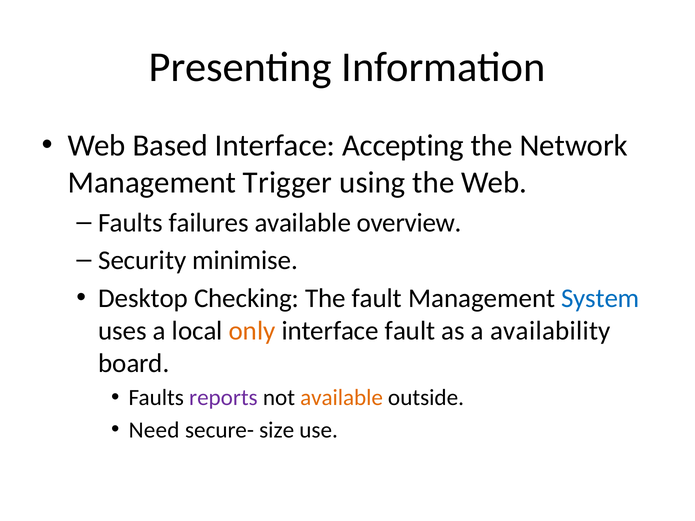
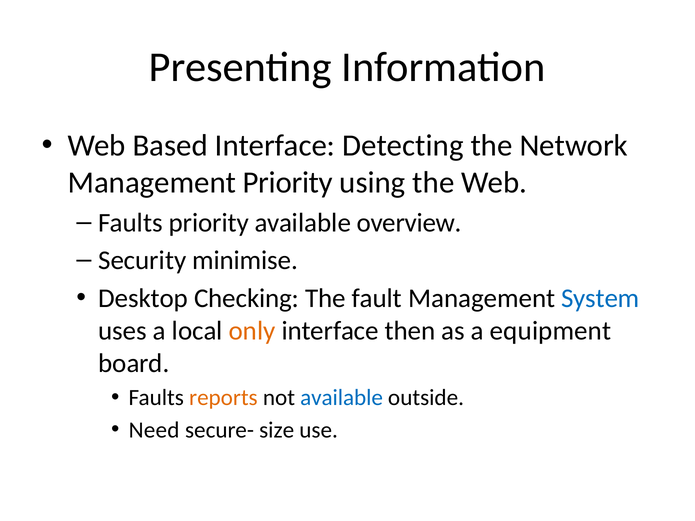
Accepting: Accepting -> Detecting (403, 146)
Management Trigger: Trigger -> Priority (288, 183)
Faults failures: failures -> priority (209, 223)
interface fault: fault -> then (410, 331)
availability: availability -> equipment (551, 331)
reports colour: purple -> orange (223, 398)
available colour: orange -> blue (342, 398)
